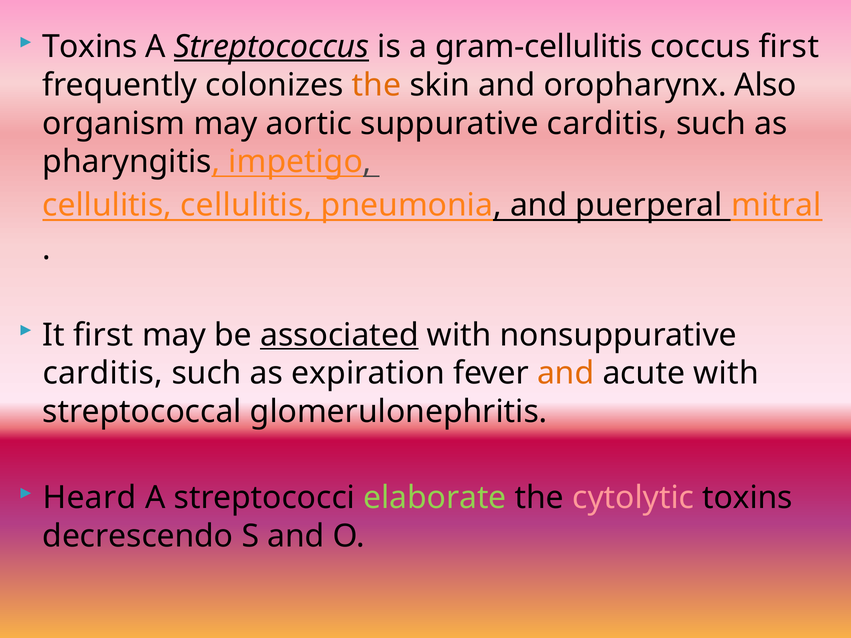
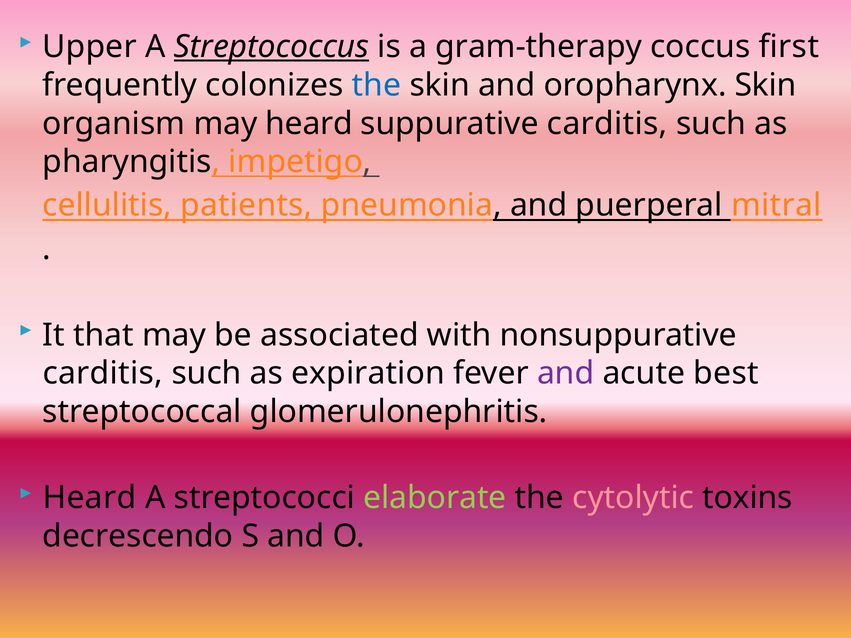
Toxins: Toxins -> Upper (90, 47)
gram-cellulitis: gram-cellulitis -> gram-therapy (539, 47)
the colour: orange -> blue (377, 85)
oropharynx Also: Also -> Skin (766, 85)
may aortic: aortic -> heard (309, 124)
cellulitis cellulitis: cellulitis -> patients (246, 205)
It first: first -> that (103, 335)
associated underline: present -> none (339, 335)
and colour: orange -> purple (566, 373)
acute with: with -> best (726, 373)
